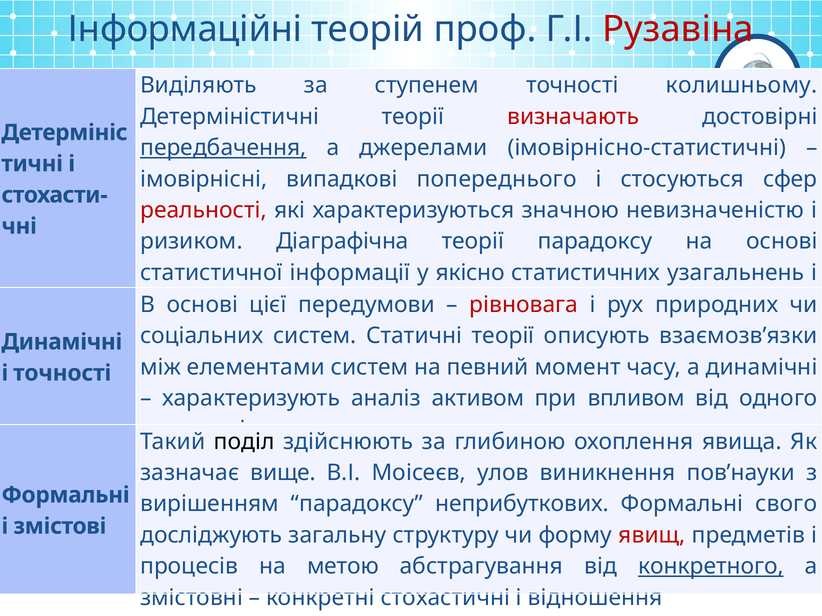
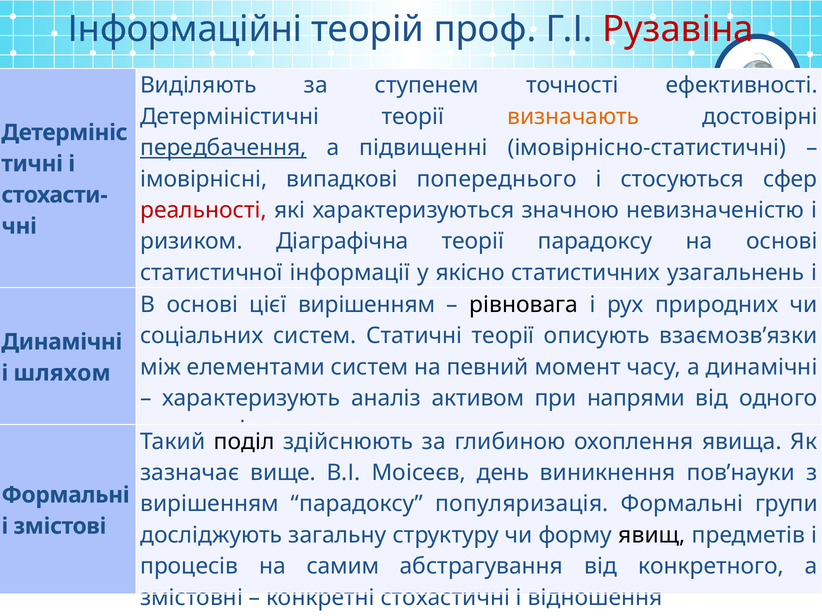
колишньому: колишньому -> ефективності (742, 86)
визначають colour: red -> orange (573, 117)
джерелами: джерелами -> підвищенні (423, 148)
цієї передумови: передумови -> вирішенням (367, 305)
рівновага colour: red -> black (524, 305)
і точності: точності -> шляхом (62, 373)
впливом: впливом -> напрями (636, 399)
улов: улов -> день (503, 473)
неприбуткових: неприбуткових -> популяризація (522, 504)
свого: свого -> групи (786, 504)
явищ colour: red -> black (652, 536)
метою: метою -> самим (343, 567)
конкретного underline: present -> none (711, 567)
